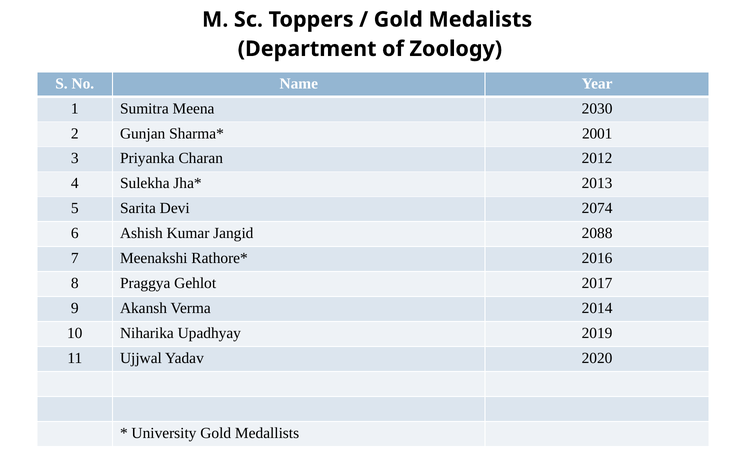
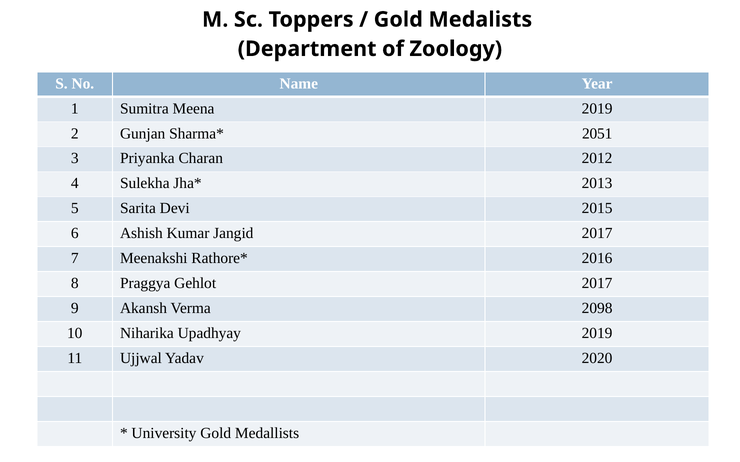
Meena 2030: 2030 -> 2019 (597, 109)
2001: 2001 -> 2051 (597, 134)
2074: 2074 -> 2015 (597, 209)
Jangid 2088: 2088 -> 2017 (597, 234)
2014: 2014 -> 2098 (597, 309)
